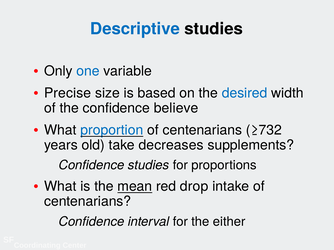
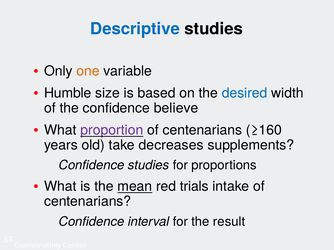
one colour: blue -> orange (88, 71)
Precise: Precise -> Humble (68, 93)
proportion colour: blue -> purple (112, 130)
≥732: ≥732 -> ≥160 (264, 130)
drop: drop -> trials (194, 187)
either: either -> result (229, 222)
